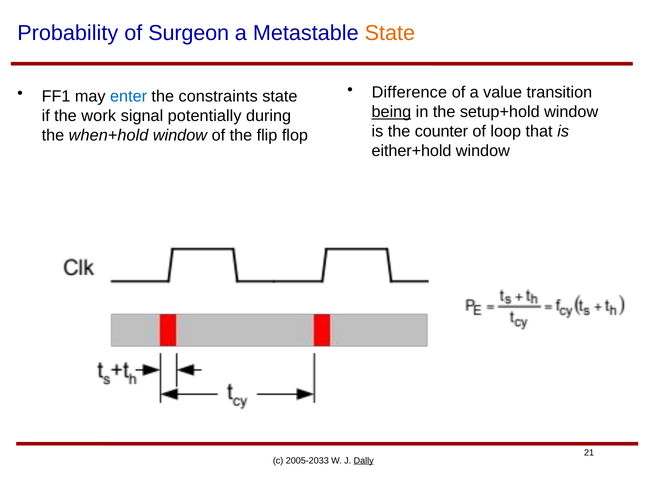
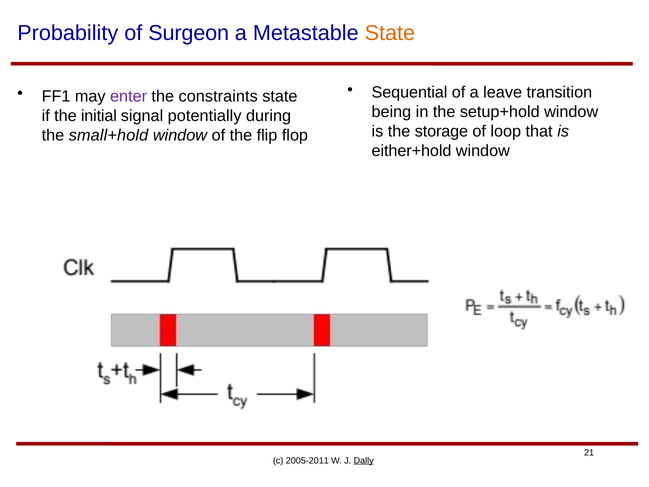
Difference: Difference -> Sequential (409, 93)
value: value -> leave (503, 93)
enter colour: blue -> purple (129, 96)
being underline: present -> none (391, 112)
work: work -> initial (99, 116)
counter: counter -> storage (441, 131)
when+hold: when+hold -> small+hold (109, 135)
2005-2033: 2005-2033 -> 2005-2011 (307, 460)
